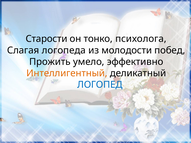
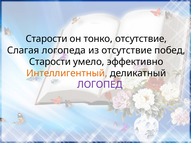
тонко психолога: психолога -> отсутствие (141, 39)
из молодости: молодости -> отсутствие (127, 50)
Прожить: Прожить -> Старости (50, 62)
ЛОГОПЕД colour: blue -> purple (100, 85)
